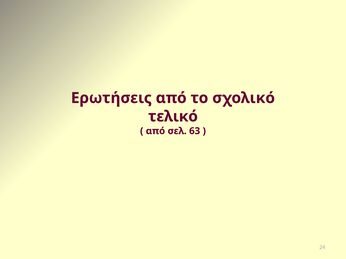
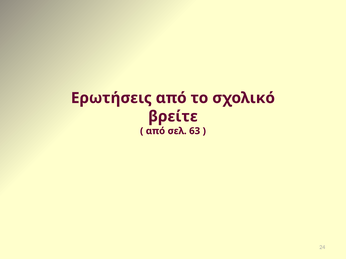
τελικό: τελικό -> βρείτε (173, 117)
